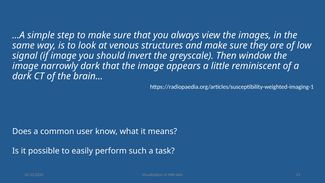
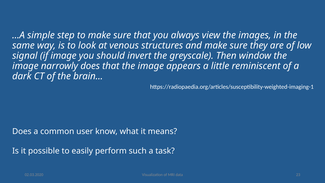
narrowly dark: dark -> does (90, 66)
